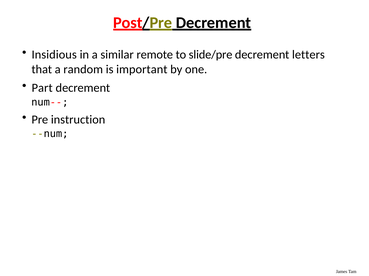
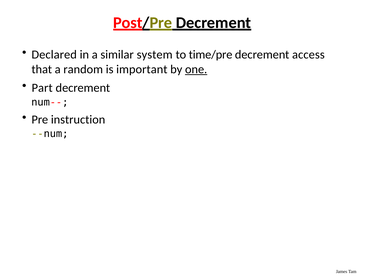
Insidious: Insidious -> Declared (54, 55)
remote: remote -> system (155, 55)
slide/pre: slide/pre -> time/pre (211, 55)
letters: letters -> access (308, 55)
one underline: none -> present (196, 70)
